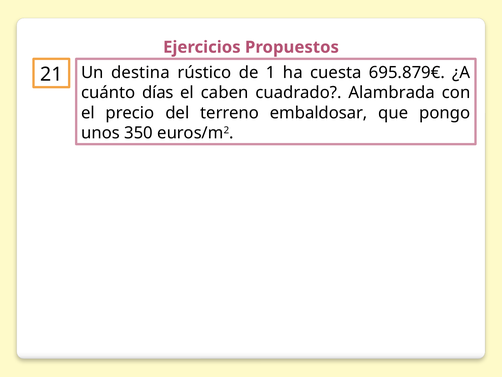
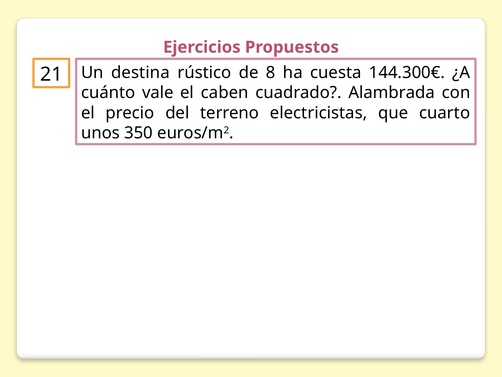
1: 1 -> 8 (271, 73)
695.879€: 695.879€ -> 144.300€ (407, 73)
días: días -> vale (158, 93)
embaldosar: embaldosar -> electricistas (319, 113)
pongo: pongo -> cuarto (445, 113)
